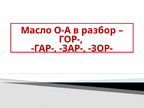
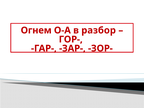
Масло: Масло -> Огнем (36, 30)
